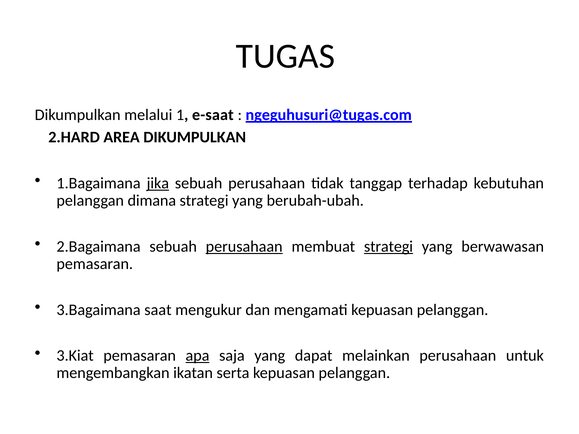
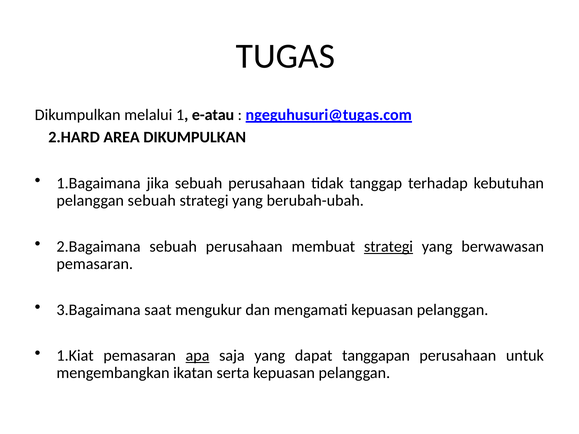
e-saat: e-saat -> e-atau (213, 115)
jika underline: present -> none (158, 183)
pelanggan dimana: dimana -> sebuah (152, 201)
perusahaan underline: present -> none (244, 247)
3.Kiat: 3.Kiat -> 1.Kiat (75, 356)
melainkan: melainkan -> tanggapan (376, 356)
